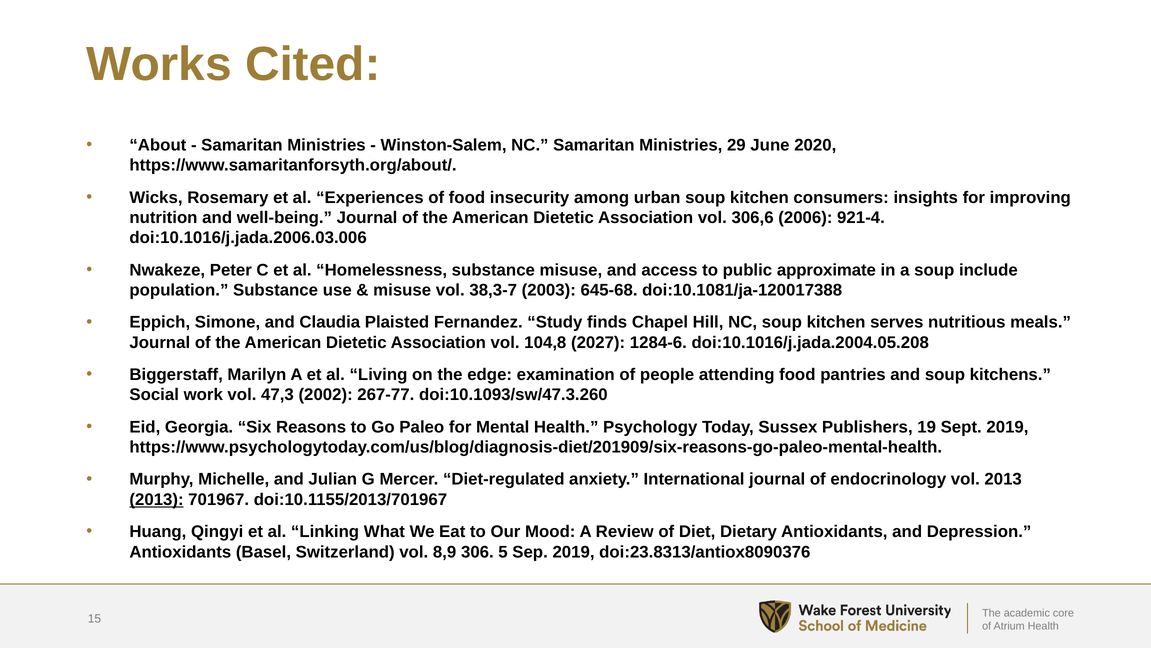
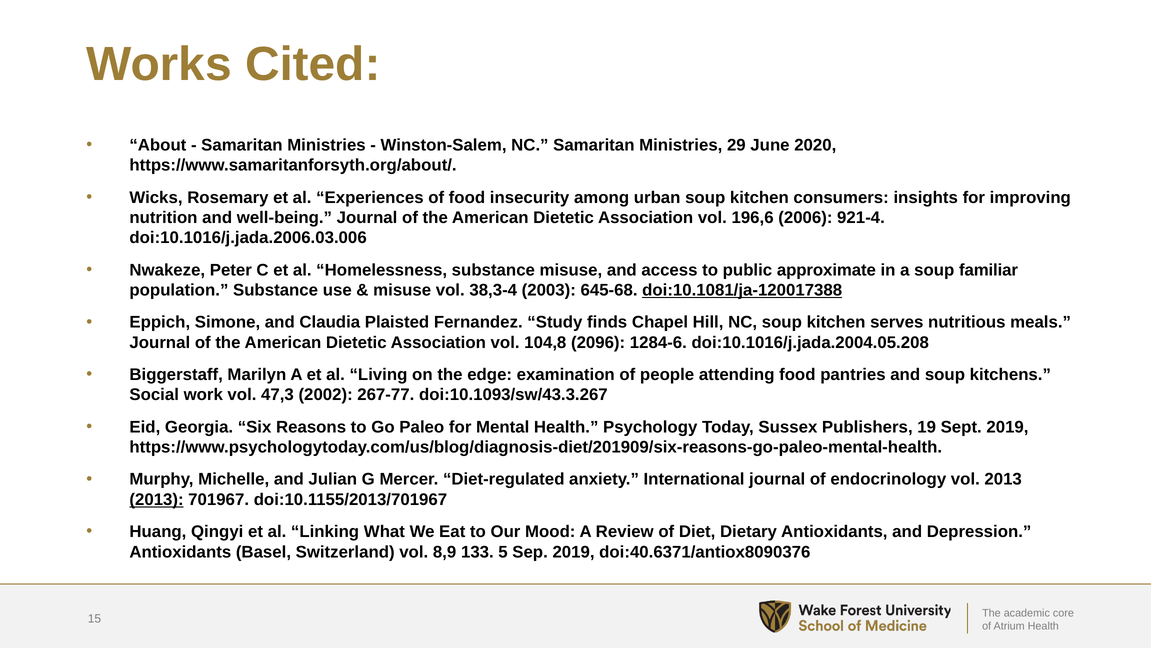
306,6: 306,6 -> 196,6 (753, 218)
include: include -> familiar (988, 270)
38,3-7: 38,3-7 -> 38,3-4 (493, 290)
doi:10.1081/ja-120017388 underline: none -> present (742, 290)
2027: 2027 -> 2096 (598, 342)
doi:10.1093/sw/47.3.260: doi:10.1093/sw/47.3.260 -> doi:10.1093/sw/43.3.267 (513, 395)
306: 306 -> 133 (477, 551)
doi:23.8313/antiox8090376: doi:23.8313/antiox8090376 -> doi:40.6371/antiox8090376 (705, 551)
